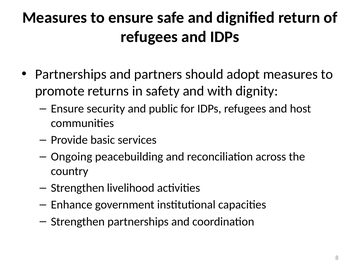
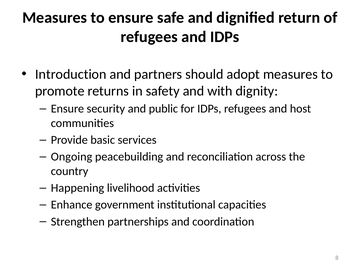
Partnerships: Partnerships -> Introduction (71, 74)
Strengthen: Strengthen -> Happening (78, 188)
